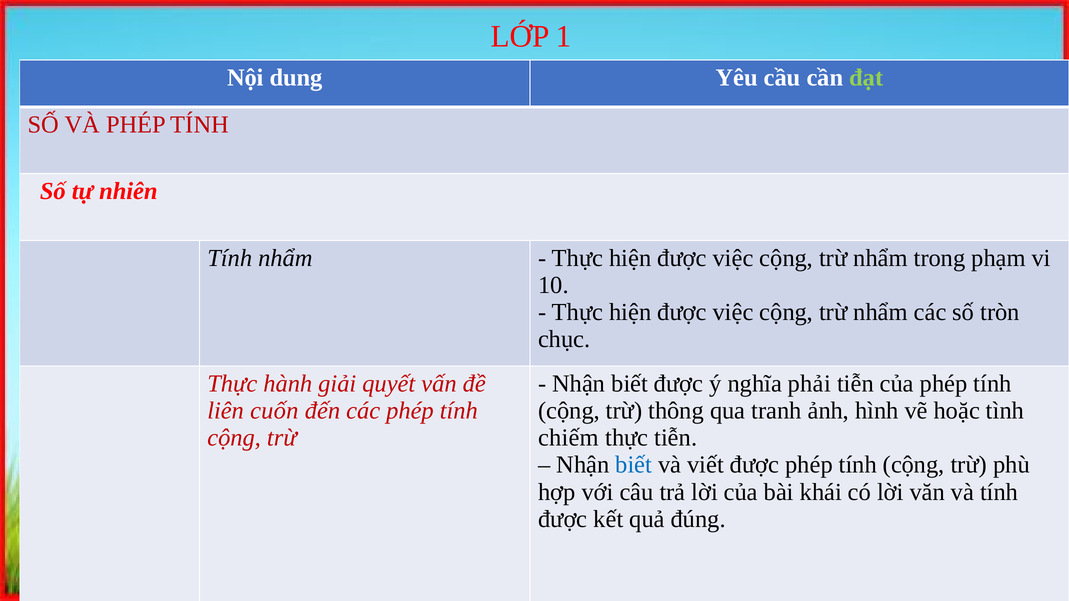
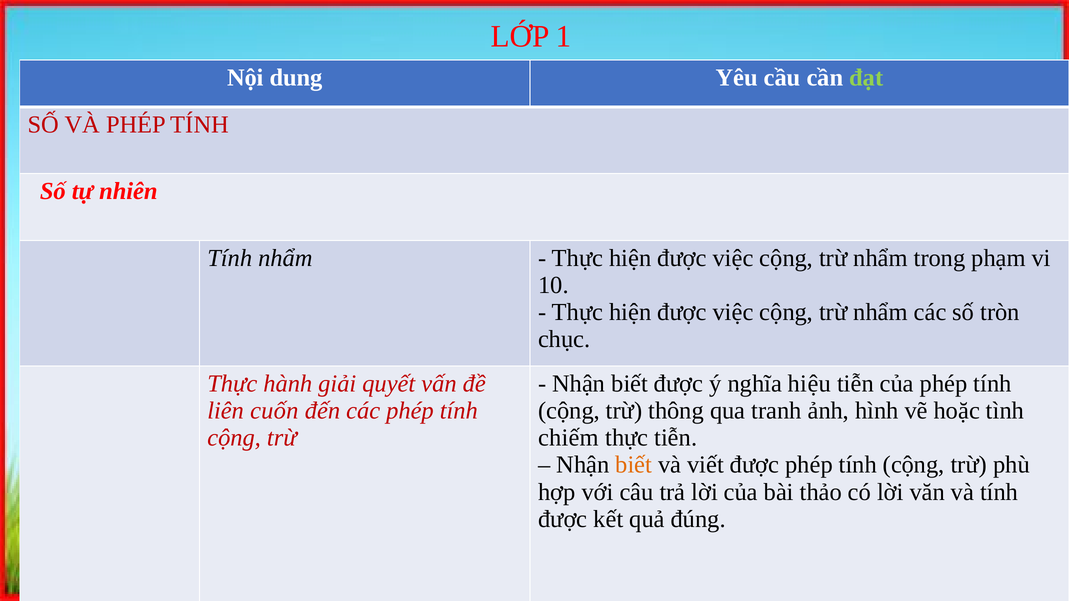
phải: phải -> hiệu (809, 384)
biết colour: blue -> orange (634, 465)
khái: khái -> thảo (821, 492)
